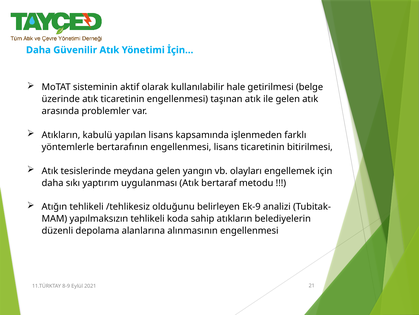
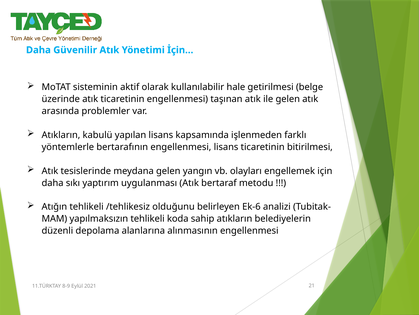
Ek-9: Ek-9 -> Ek-6 (251, 206)
